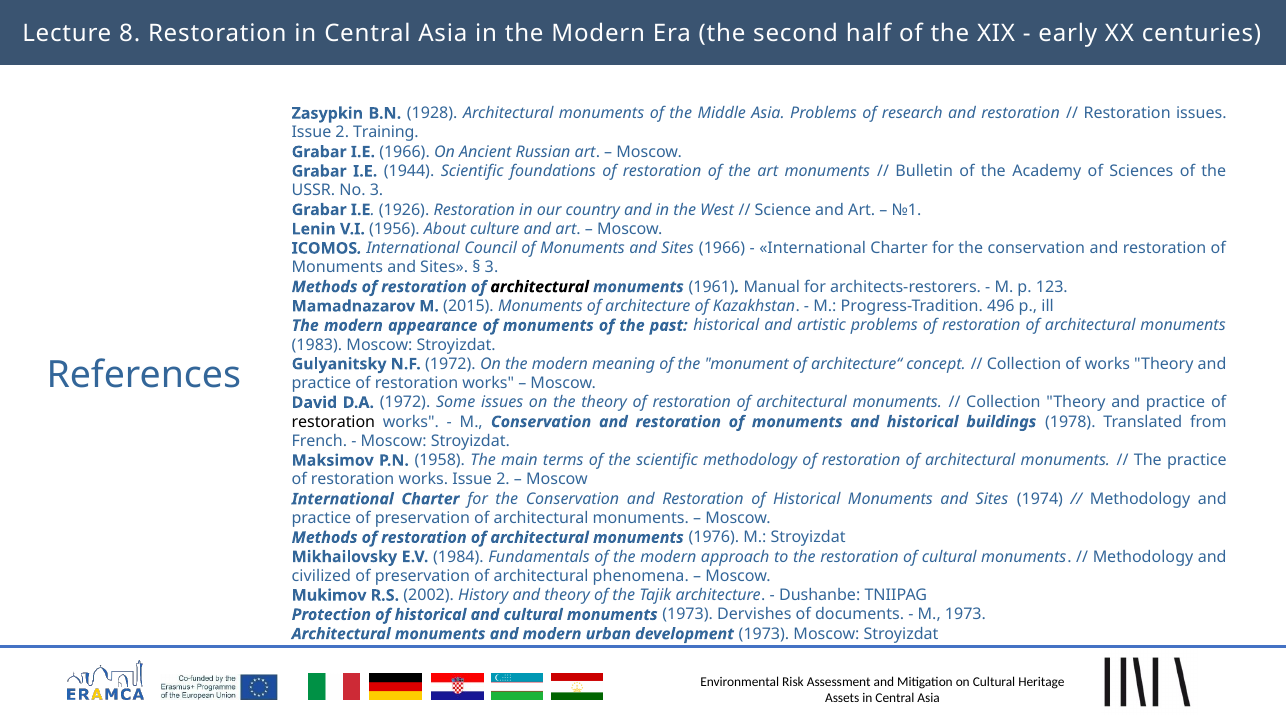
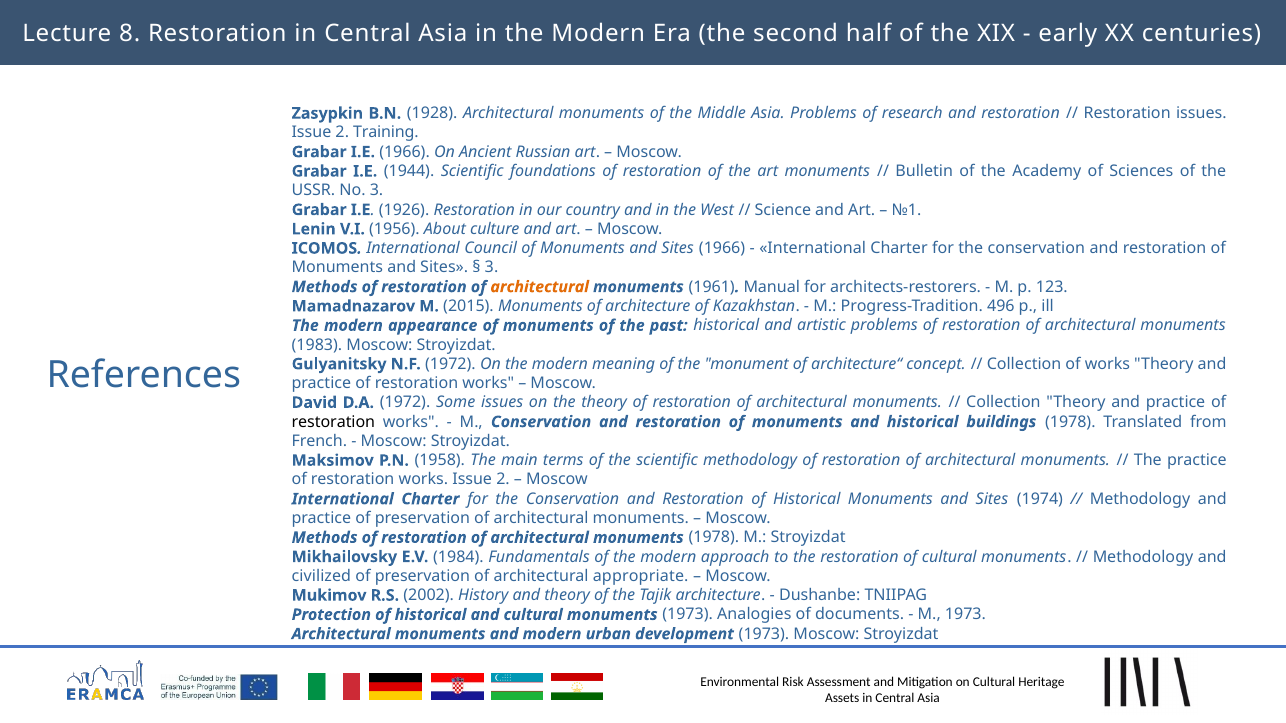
architectural colour: black -> orange (540, 287)
monuments 1976: 1976 -> 1978 (714, 538)
phenomena: phenomena -> appropriate (641, 576)
Dervishes: Dervishes -> Analogies (754, 615)
